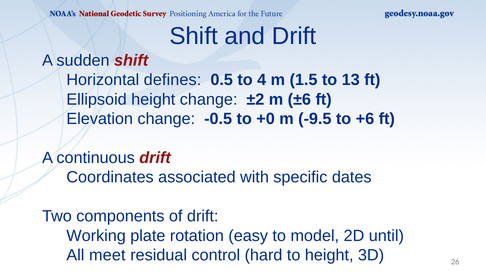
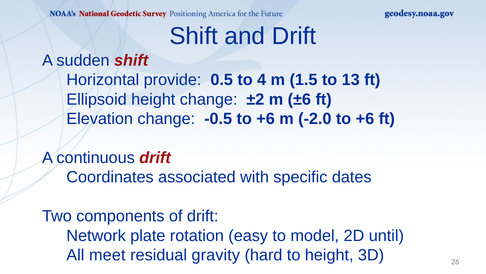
defines: defines -> provide (173, 80)
-0.5 to +0: +0 -> +6 (266, 119)
-9.5: -9.5 -> -2.0 (315, 119)
Working: Working -> Network (96, 235)
control: control -> gravity (216, 255)
